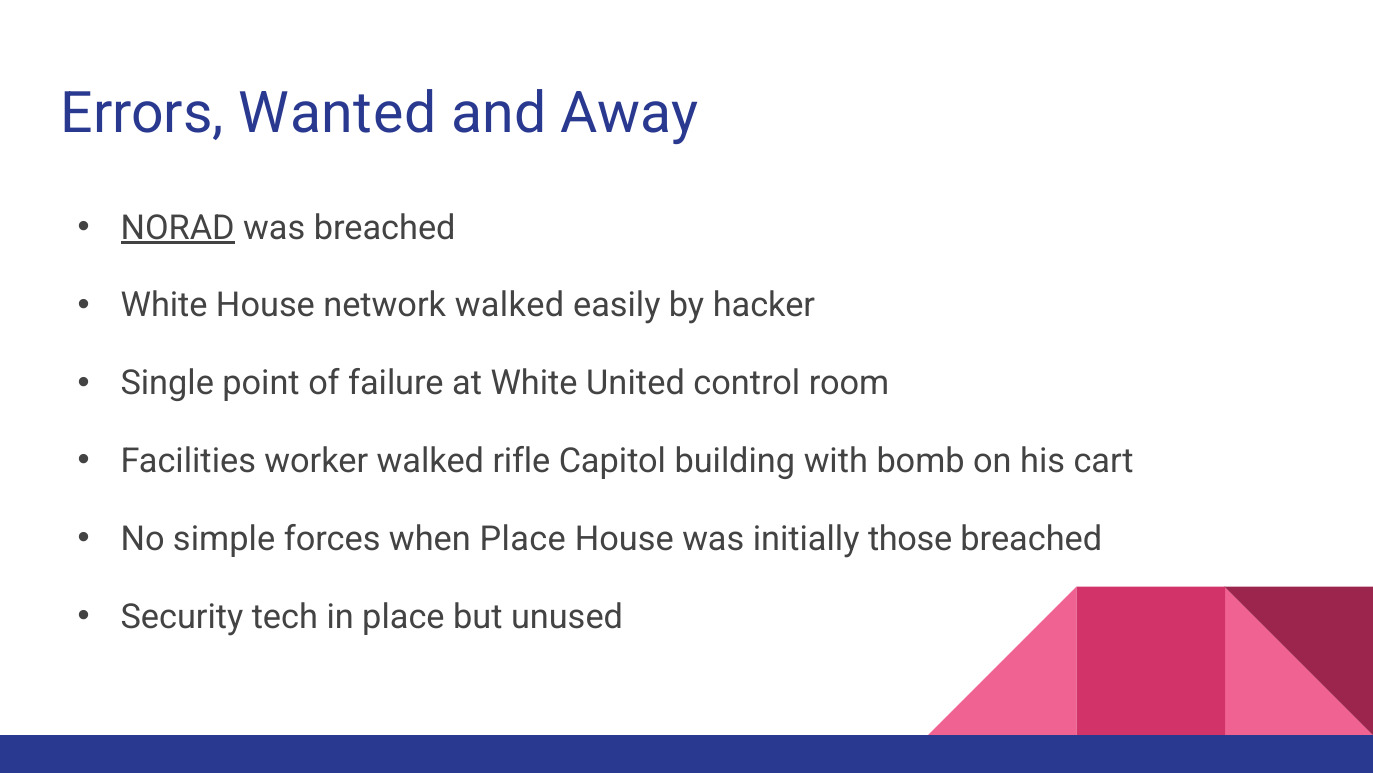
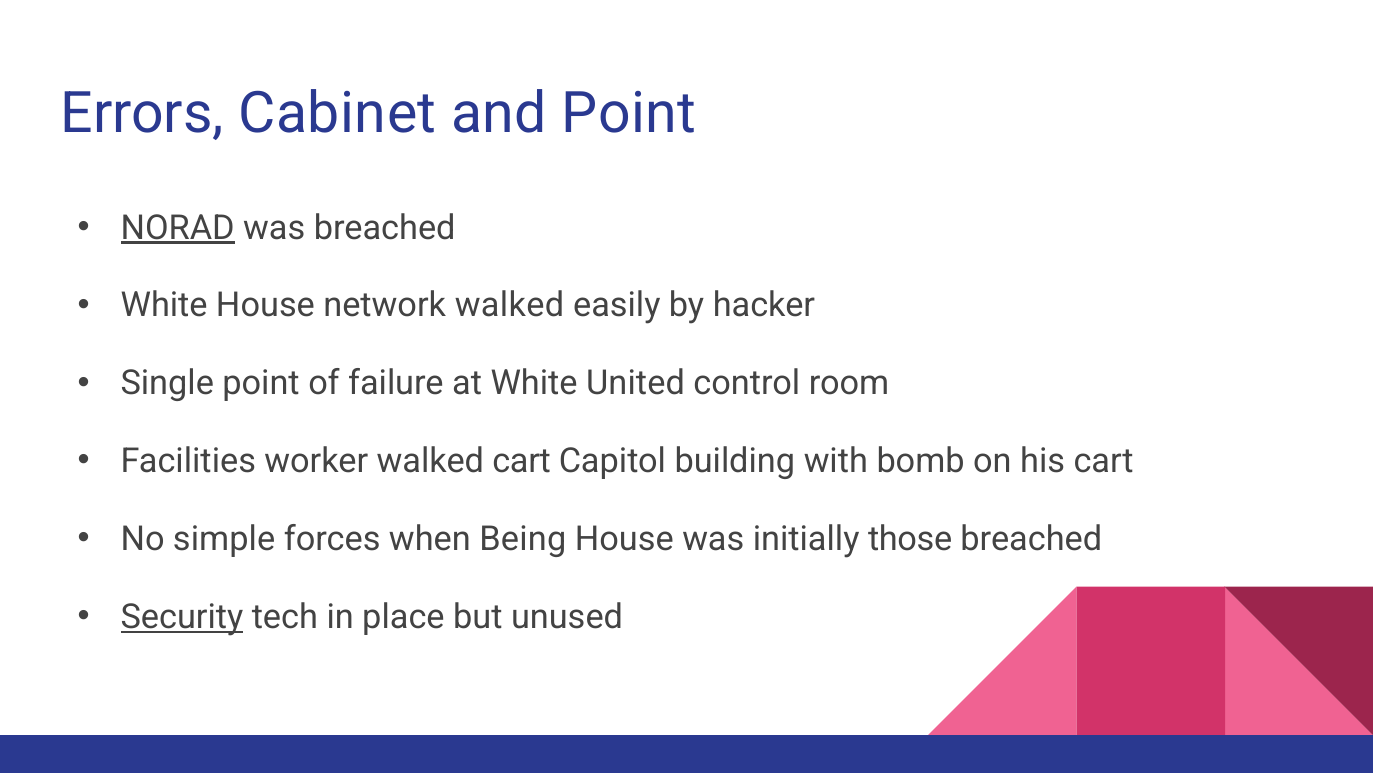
Wanted: Wanted -> Cabinet (337, 114)
and Away: Away -> Point (629, 114)
walked rifle: rifle -> cart (522, 461)
when Place: Place -> Being (523, 539)
Security underline: none -> present (182, 617)
